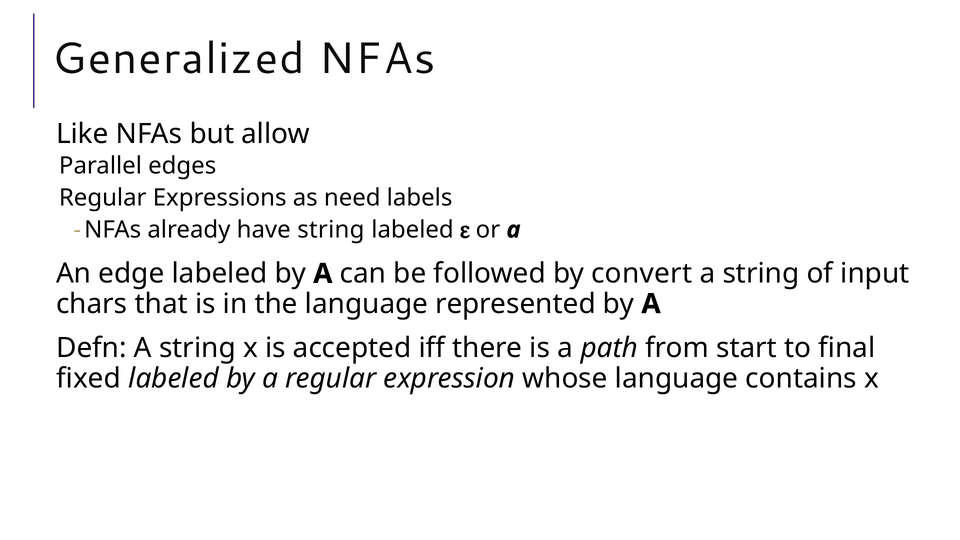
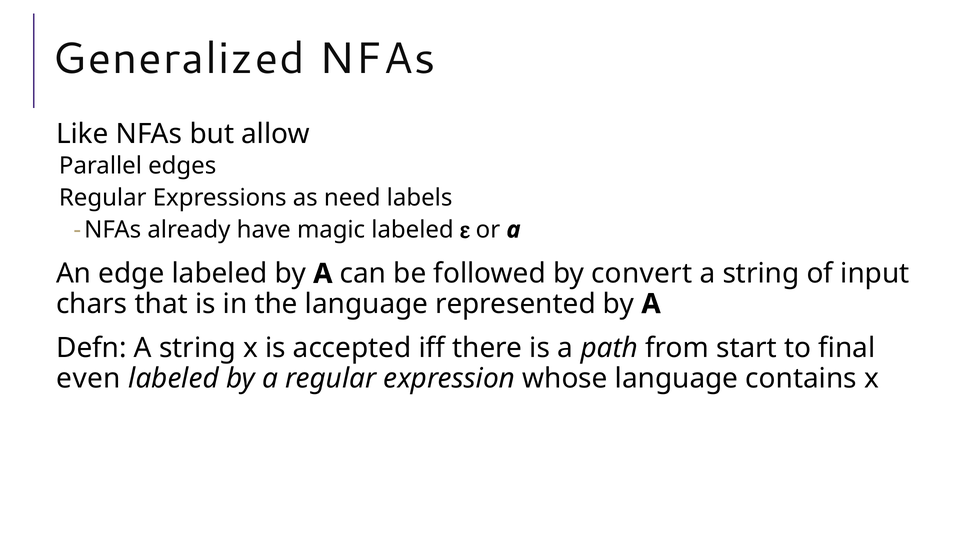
have string: string -> magic (331, 230)
fixed: fixed -> even (88, 378)
